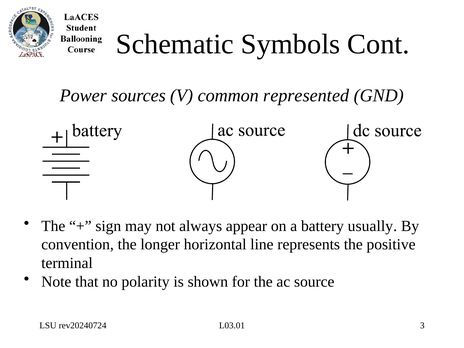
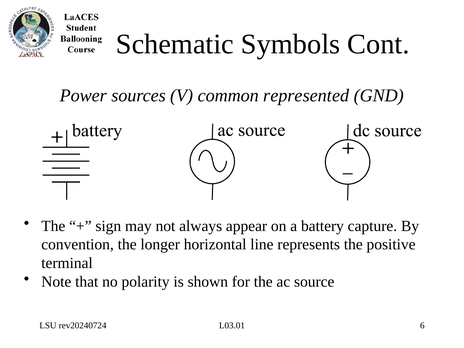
usually: usually -> capture (372, 226)
3: 3 -> 6 (422, 325)
